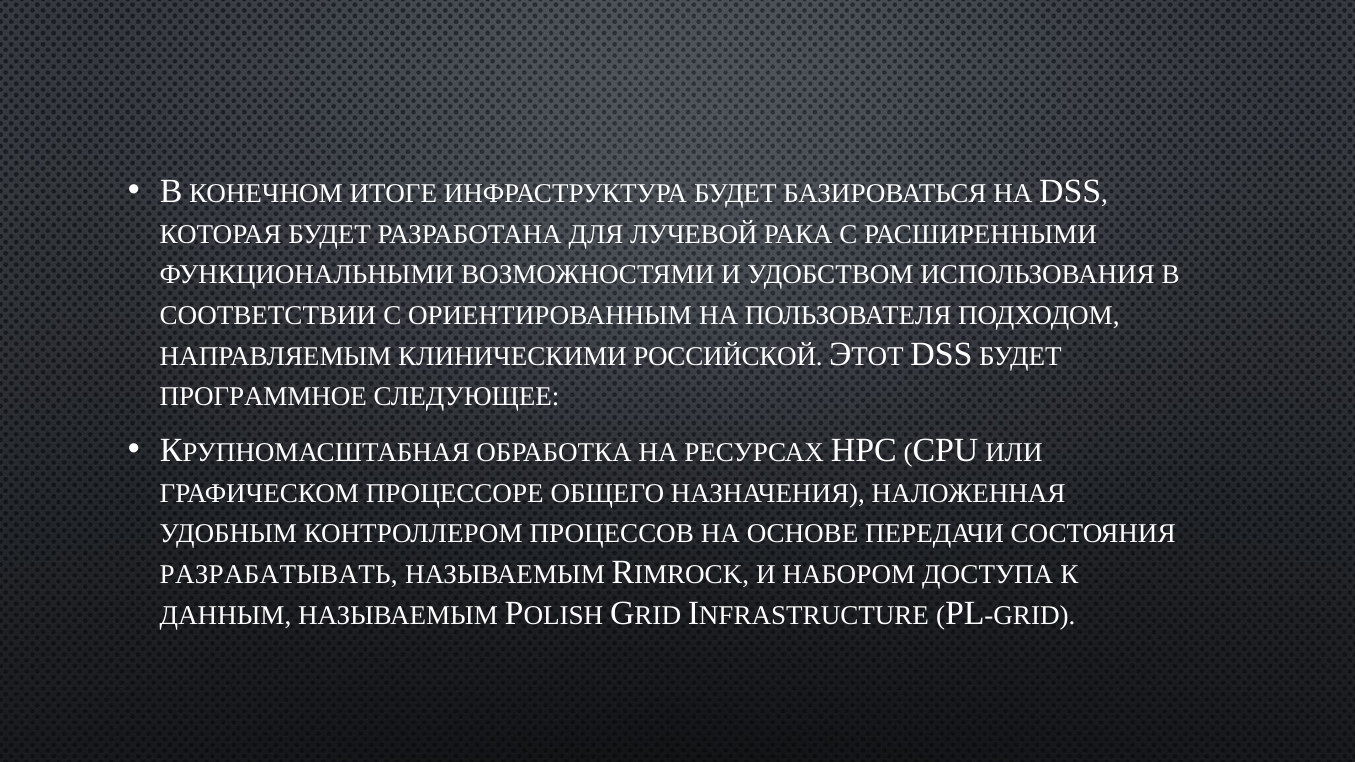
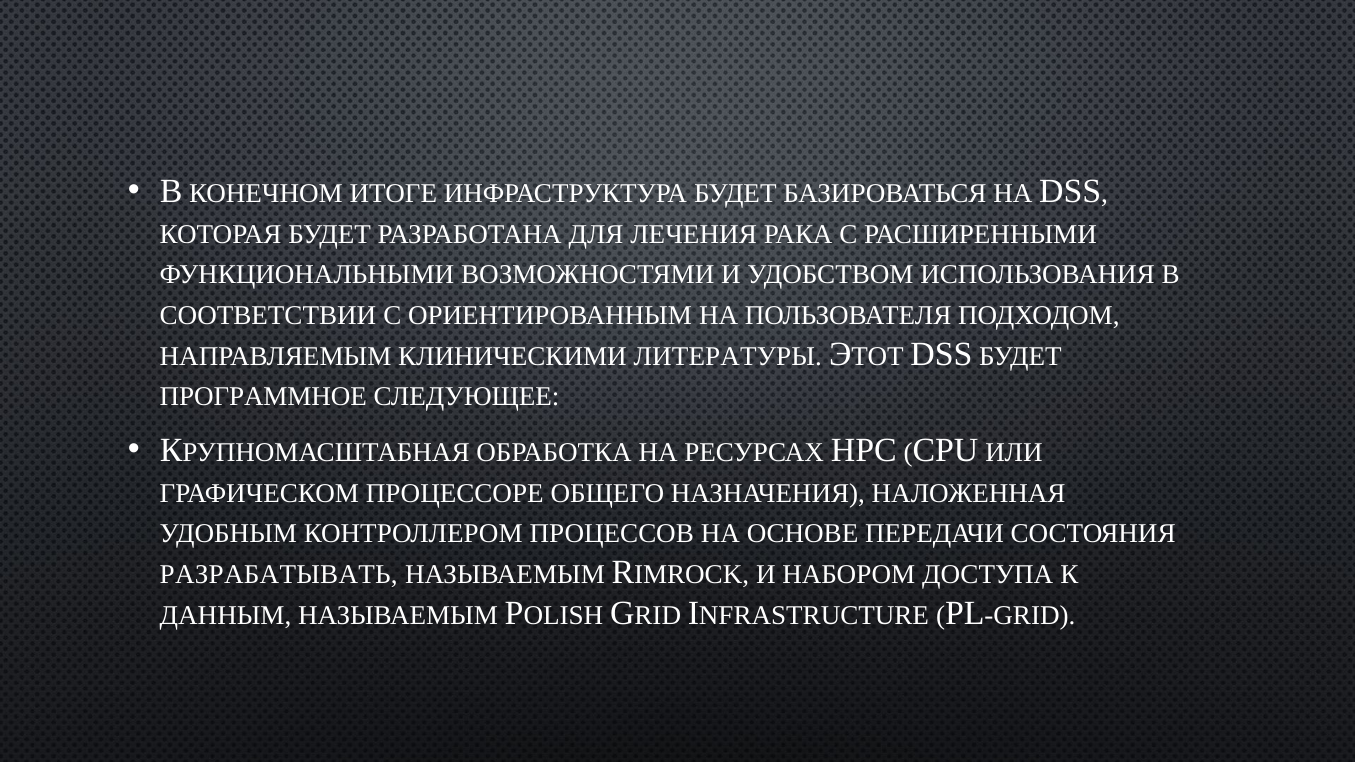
ЛУЧЕВОЙ: ЛУЧЕВОЙ -> ЛЕЧЕНИЯ (694, 234)
РОССИЙСКОЙ: РОССИЙСКОЙ -> ЛИТЕРАТУРЫ (728, 356)
